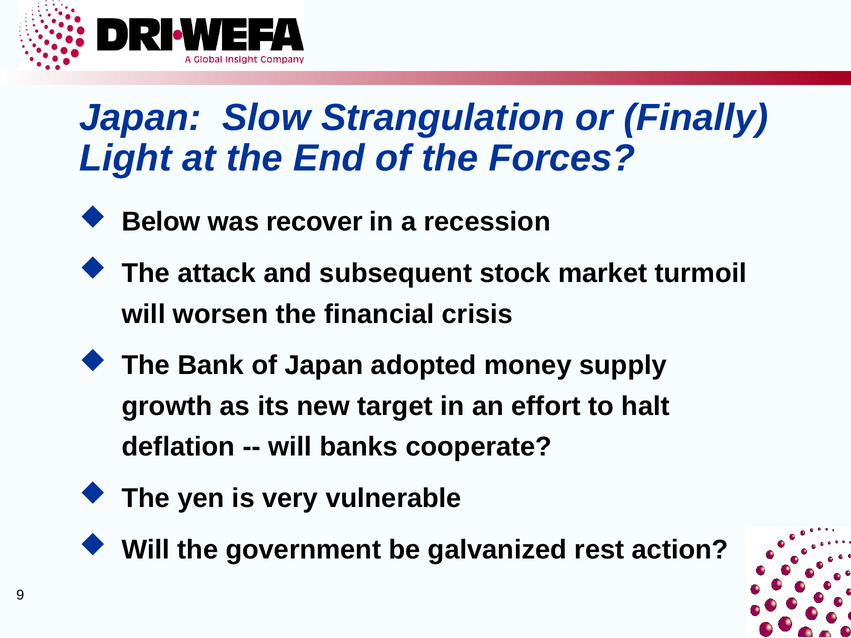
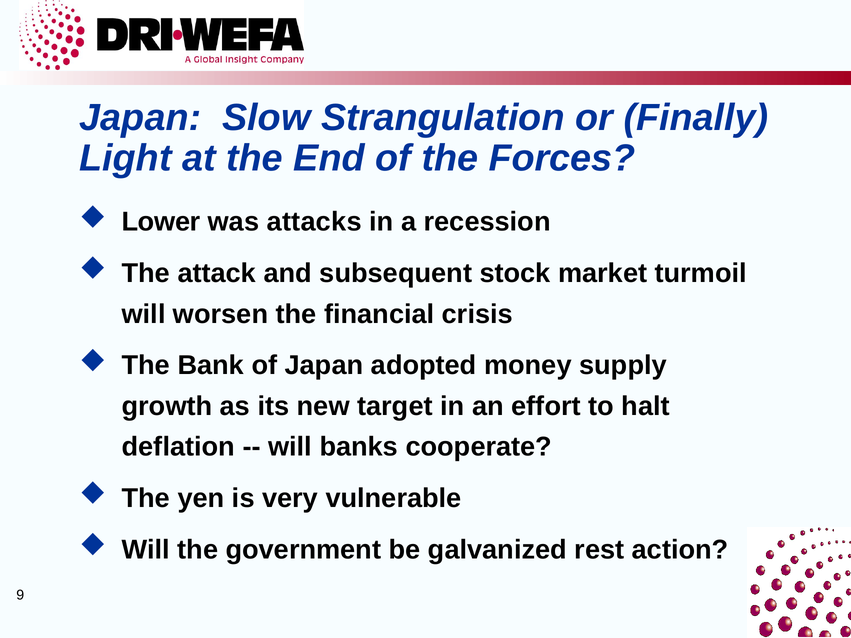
Below: Below -> Lower (161, 222)
recover: recover -> attacks (314, 222)
